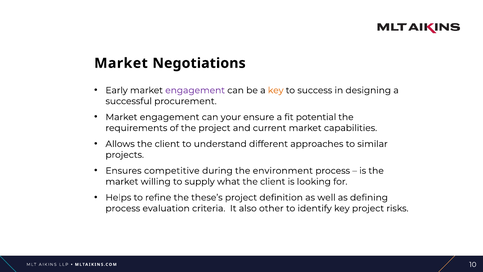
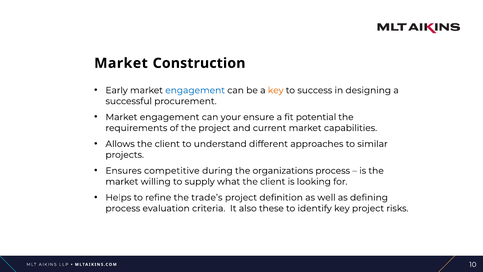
Negotiations: Negotiations -> Construction (199, 63)
engagement colour: purple -> blue (195, 90)
environment: environment -> organizations (283, 171)
these’s: these’s -> trade’s (207, 197)
other: other -> these (271, 208)
